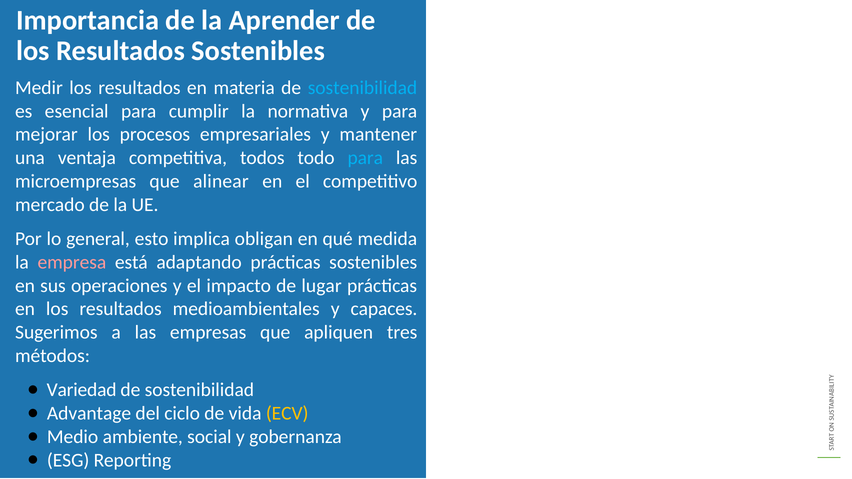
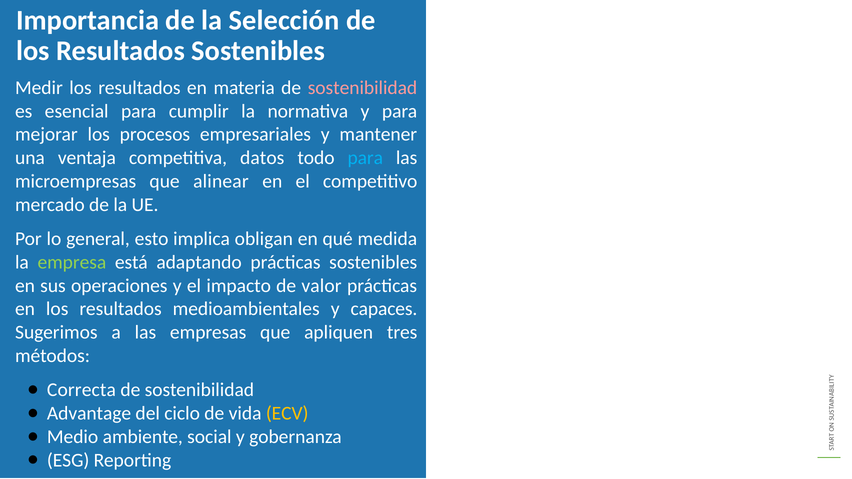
Aprender: Aprender -> Selección (284, 20)
sostenibilidad colour: light blue -> pink (362, 88)
todos: todos -> datos (262, 158)
empresa colour: pink -> light green (72, 262)
lugar: lugar -> valor (322, 286)
Variedad: Variedad -> Correcta (81, 390)
